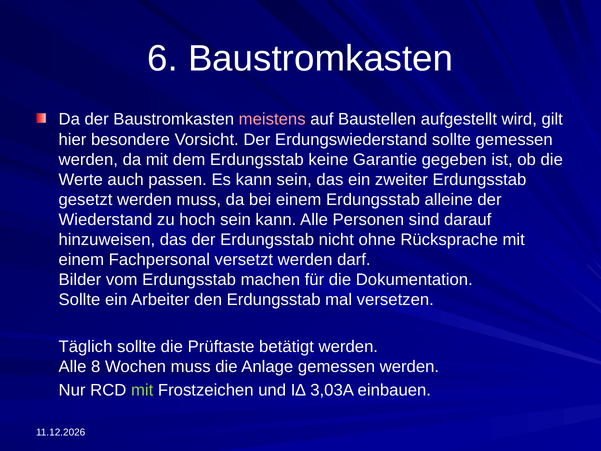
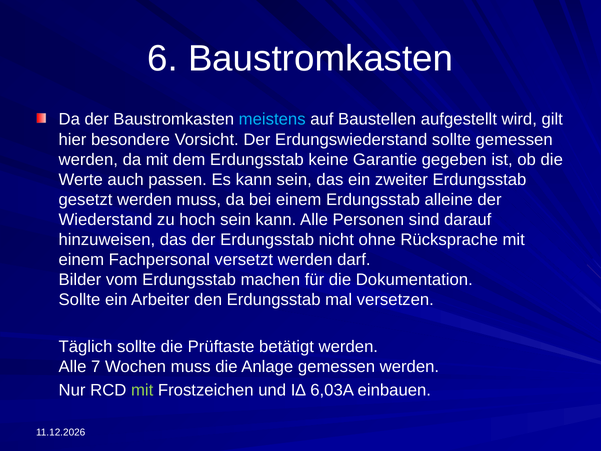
meistens colour: pink -> light blue (272, 119)
8: 8 -> 7 (96, 367)
3,03A: 3,03A -> 6,03A (332, 390)
